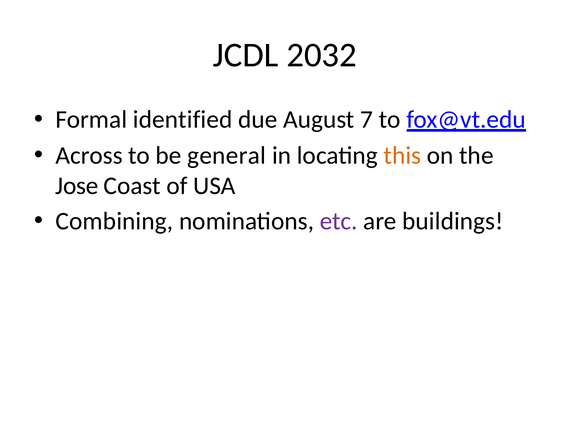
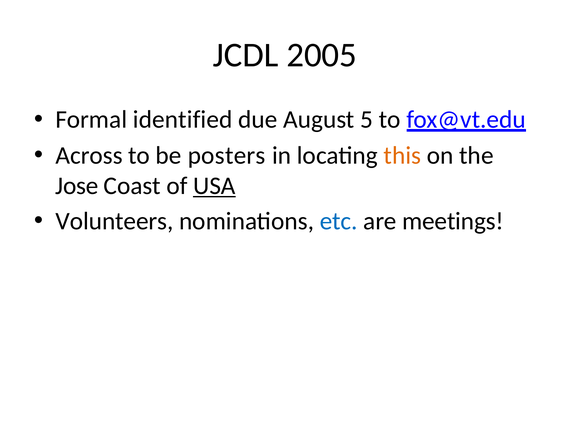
2032: 2032 -> 2005 (322, 55)
7: 7 -> 5 (367, 120)
general: general -> posters (227, 156)
USA underline: none -> present (214, 186)
Combining: Combining -> Volunteers (115, 222)
etc colour: purple -> blue (339, 222)
buildings: buildings -> meetings (453, 222)
